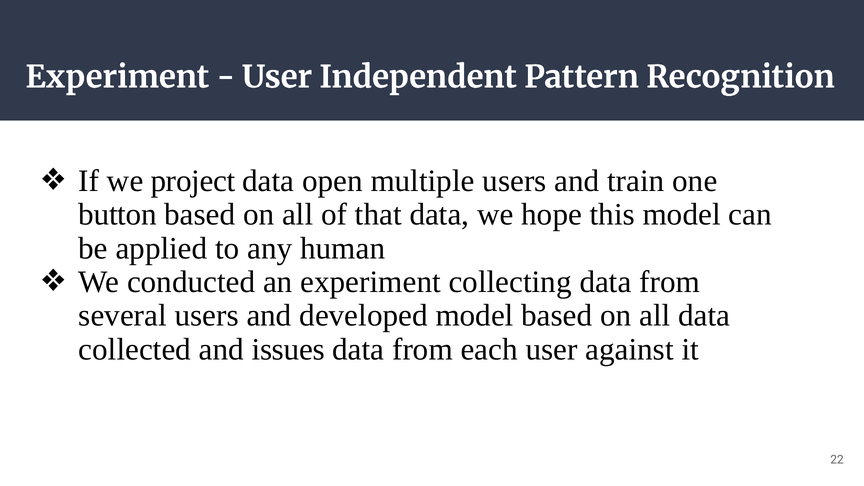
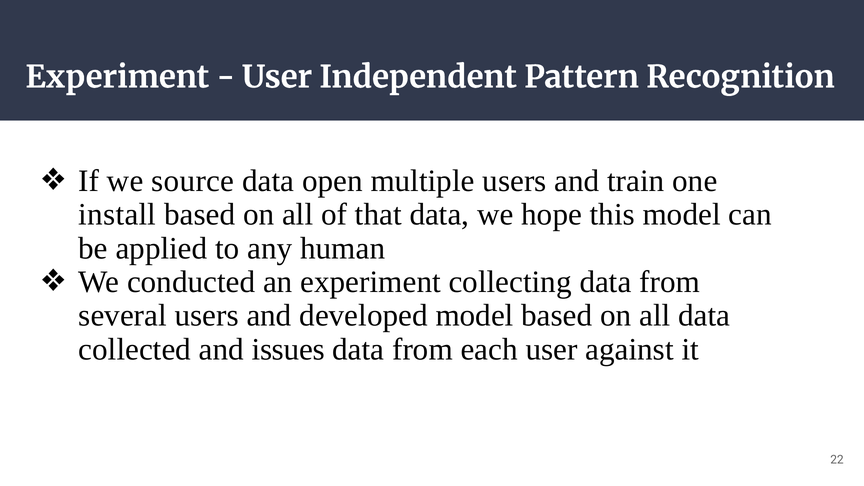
project: project -> source (193, 181)
button: button -> install (117, 215)
